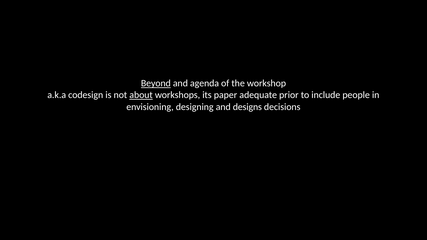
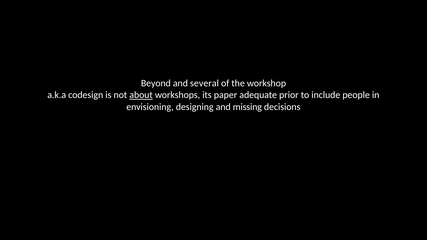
Beyond underline: present -> none (156, 83)
agenda: agenda -> several (204, 83)
designs: designs -> missing (247, 107)
